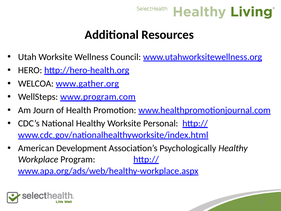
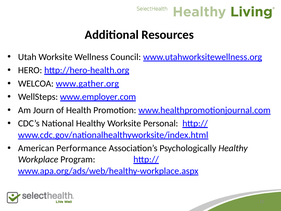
www.program.com: www.program.com -> www.employer.com (98, 97)
Development: Development -> Performance (81, 148)
